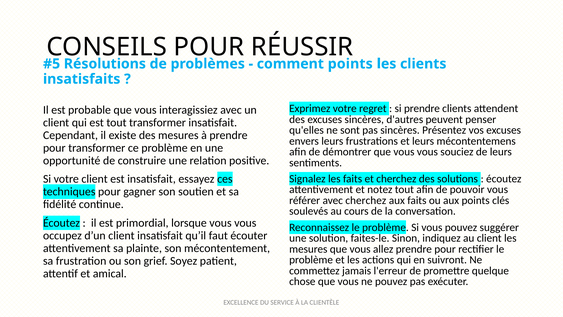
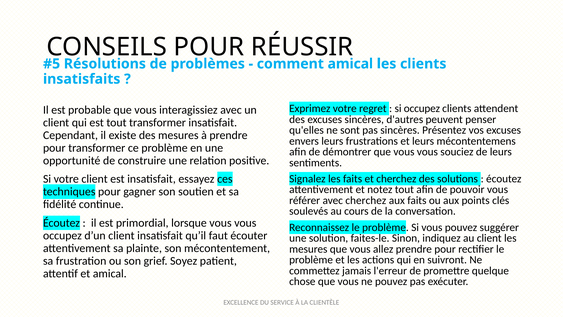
comment points: points -> amical (350, 64)
si prendre: prendre -> occupez (422, 108)
